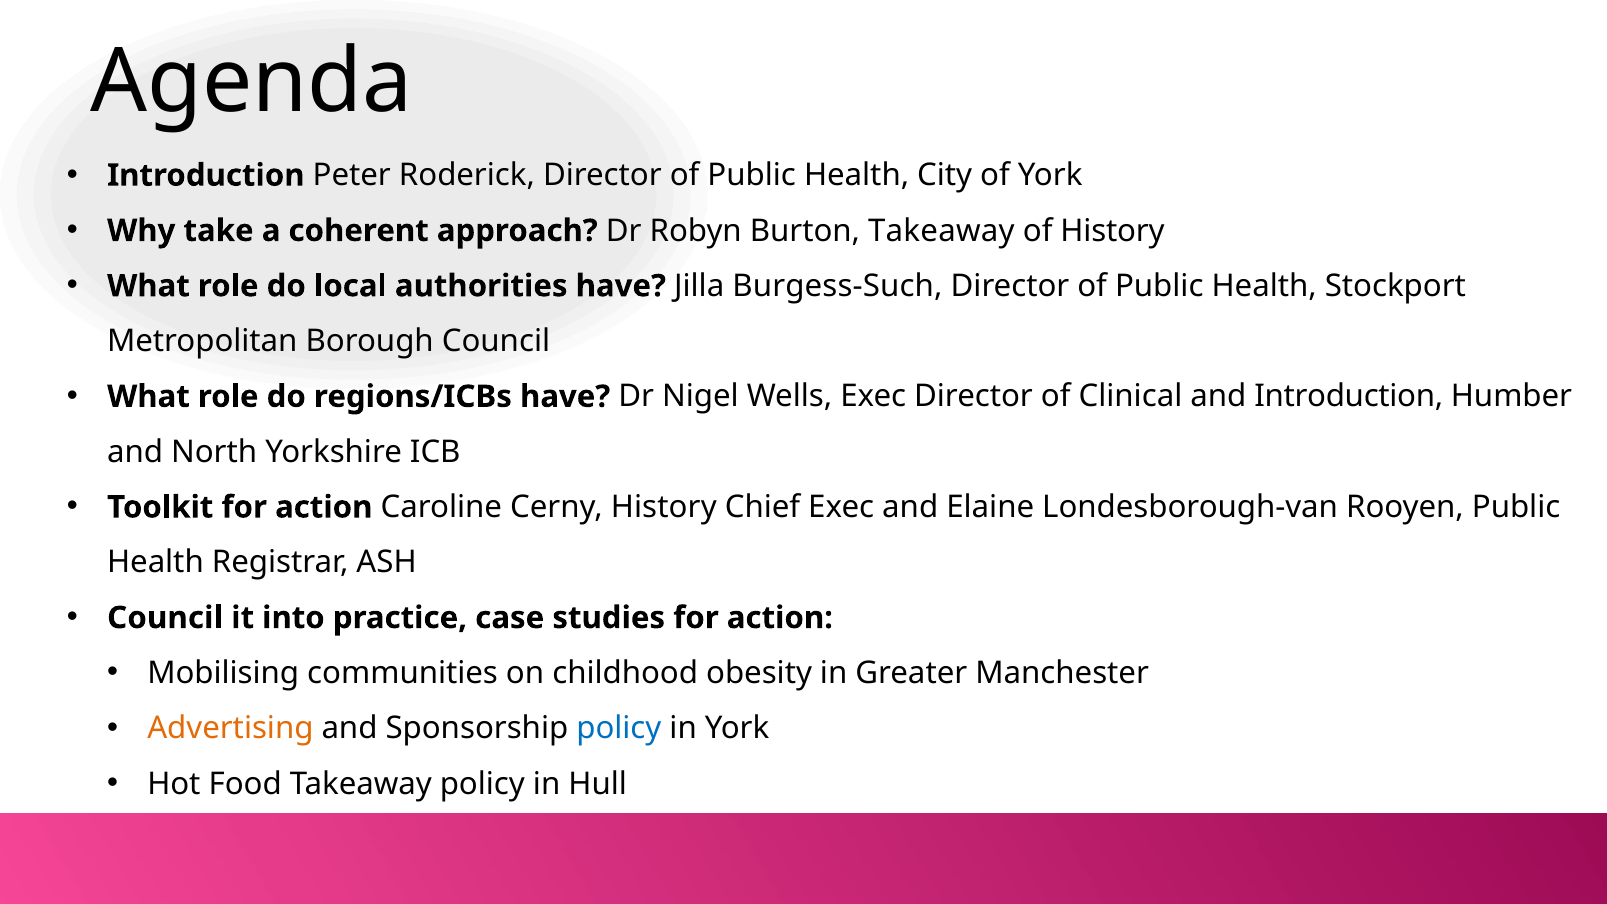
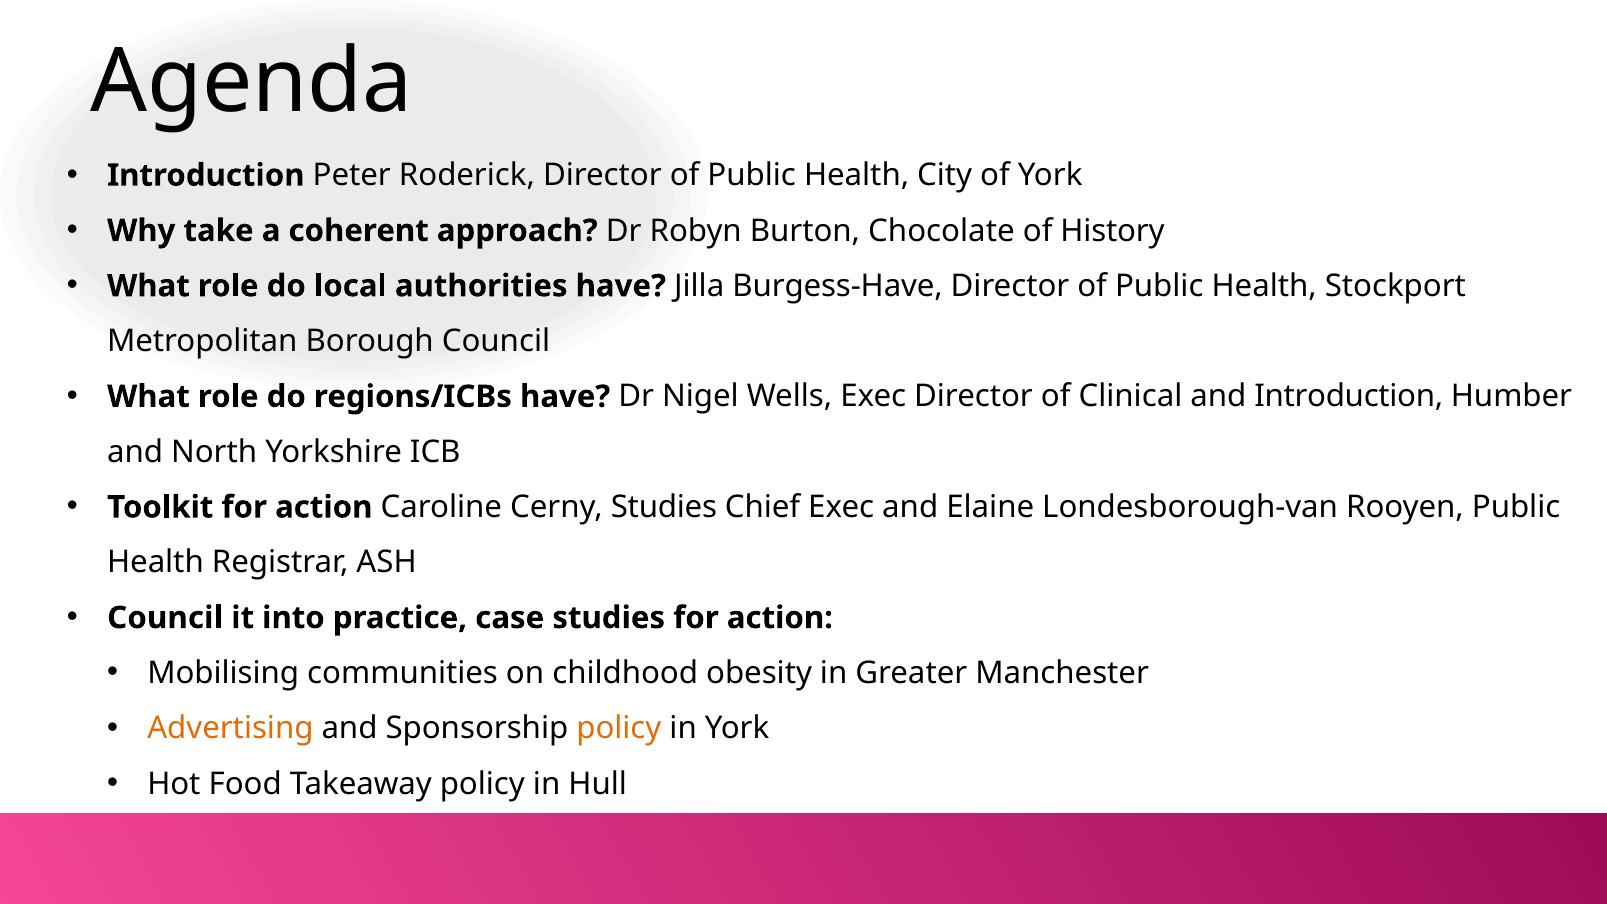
Burton Takeaway: Takeaway -> Chocolate (941, 231)
Burgess-Such: Burgess-Such -> Burgess-Have (838, 286)
Cerny History: History -> Studies (664, 507)
policy colour: blue -> orange (619, 728)
